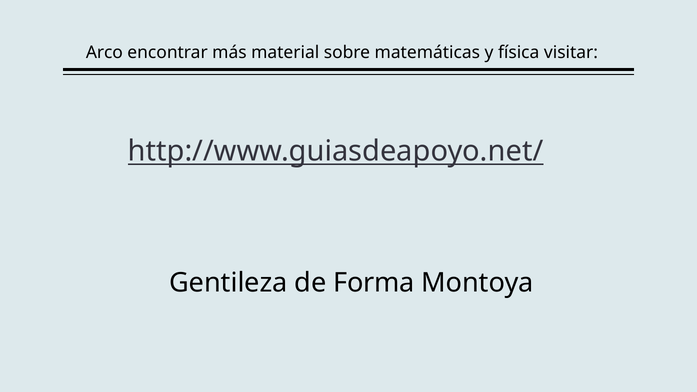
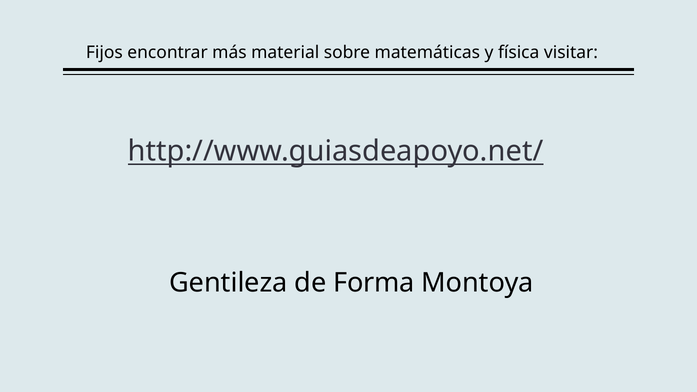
Arco: Arco -> Fijos (104, 52)
